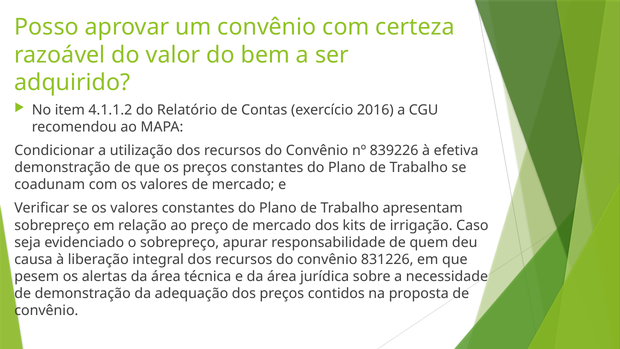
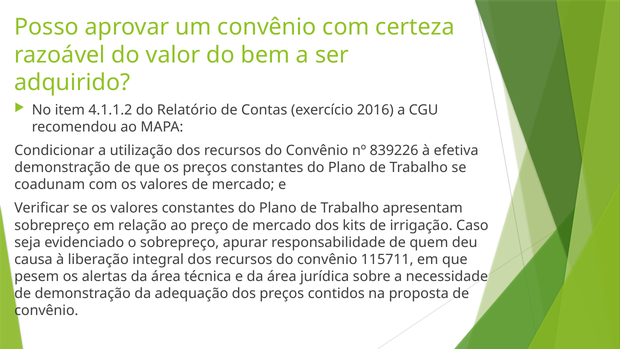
831226: 831226 -> 115711 (387, 259)
